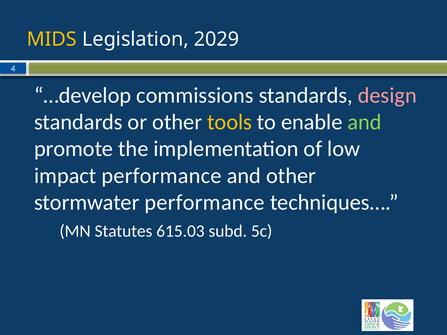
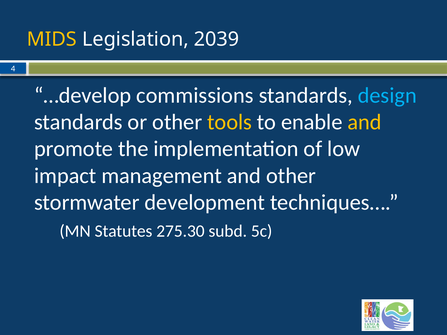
2029: 2029 -> 2039 (217, 39)
design colour: pink -> light blue (387, 95)
and colour: light green -> yellow (365, 122)
impact performance: performance -> management (162, 176)
stormwater performance: performance -> development (205, 203)
615.03: 615.03 -> 275.30 (180, 231)
